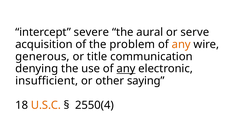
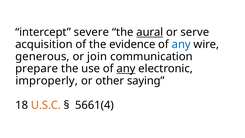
aural underline: none -> present (150, 32)
problem: problem -> evidence (132, 44)
any colour: orange -> blue (181, 44)
title: title -> join (97, 56)
denying: denying -> prepare (37, 69)
insufficient: insufficient -> improperly (47, 81)
2550(4: 2550(4 -> 5661(4 (94, 105)
